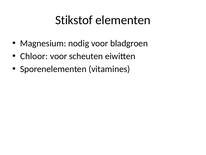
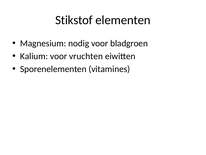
Chloor: Chloor -> Kalium (34, 56)
scheuten: scheuten -> vruchten (86, 56)
